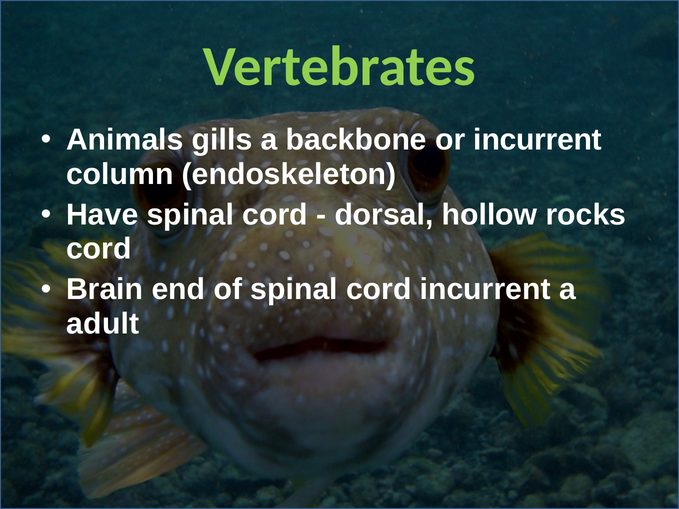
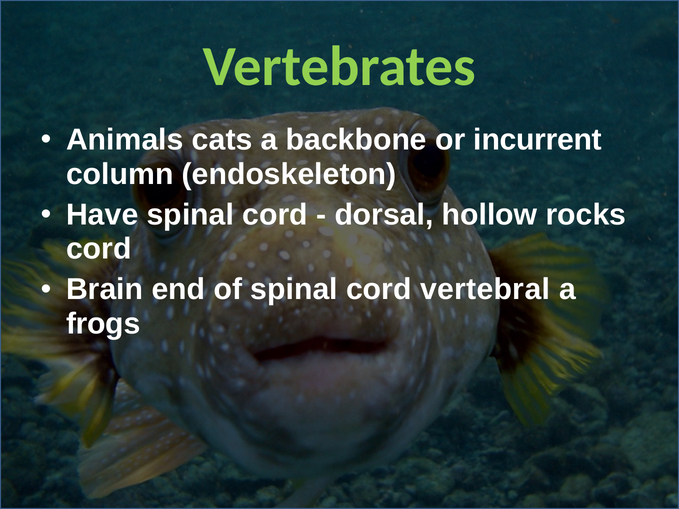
gills: gills -> cats (222, 140)
cord incurrent: incurrent -> vertebral (485, 290)
adult: adult -> frogs (103, 324)
